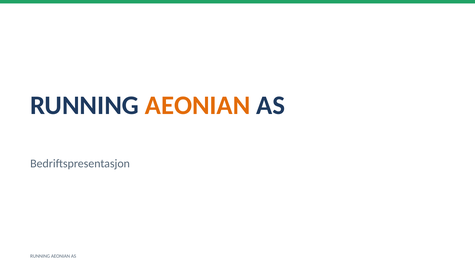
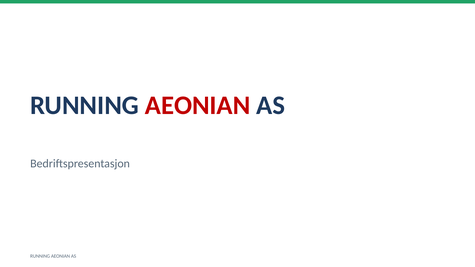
AEONIAN colour: orange -> red (198, 105)
